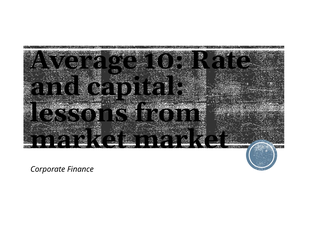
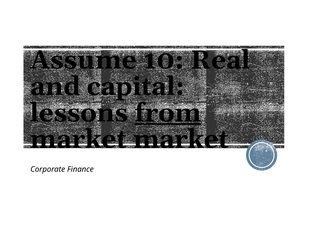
Average: Average -> Assume (83, 60)
Rate: Rate -> Real (220, 60)
from underline: none -> present (168, 113)
